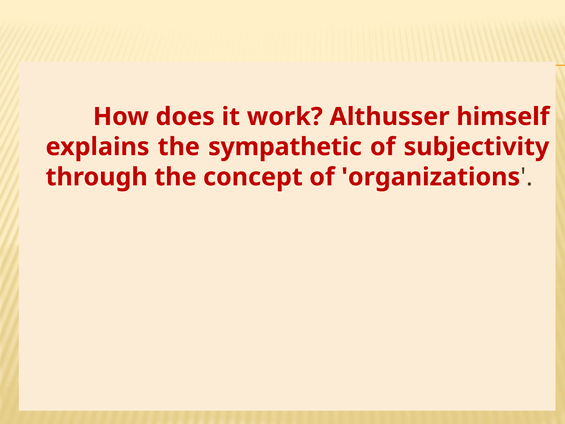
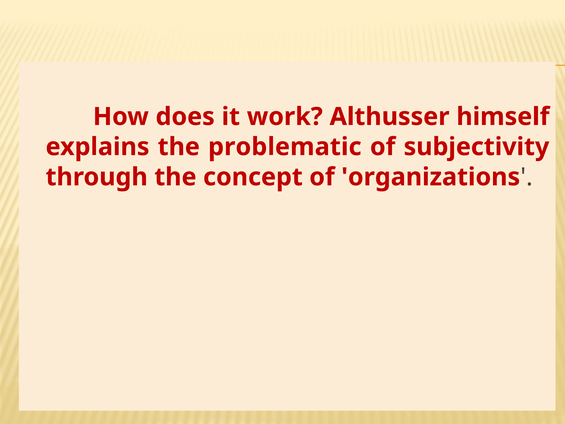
sympathetic: sympathetic -> problematic (285, 147)
